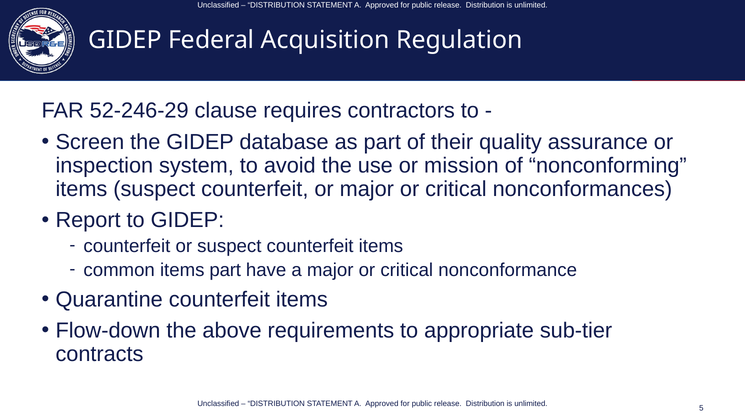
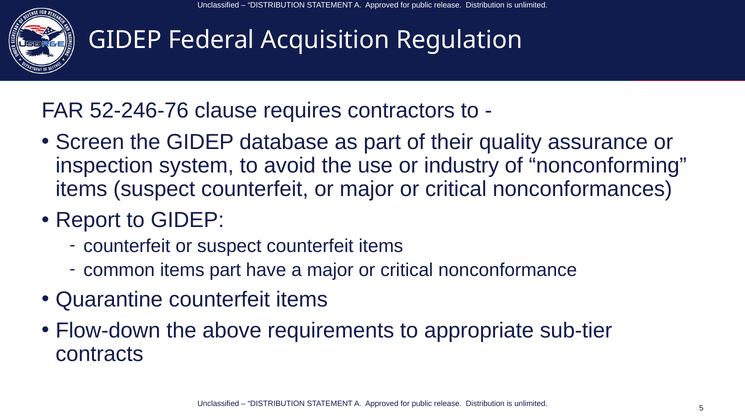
52-246-29: 52-246-29 -> 52-246-76 (139, 111)
mission: mission -> industry (462, 166)
